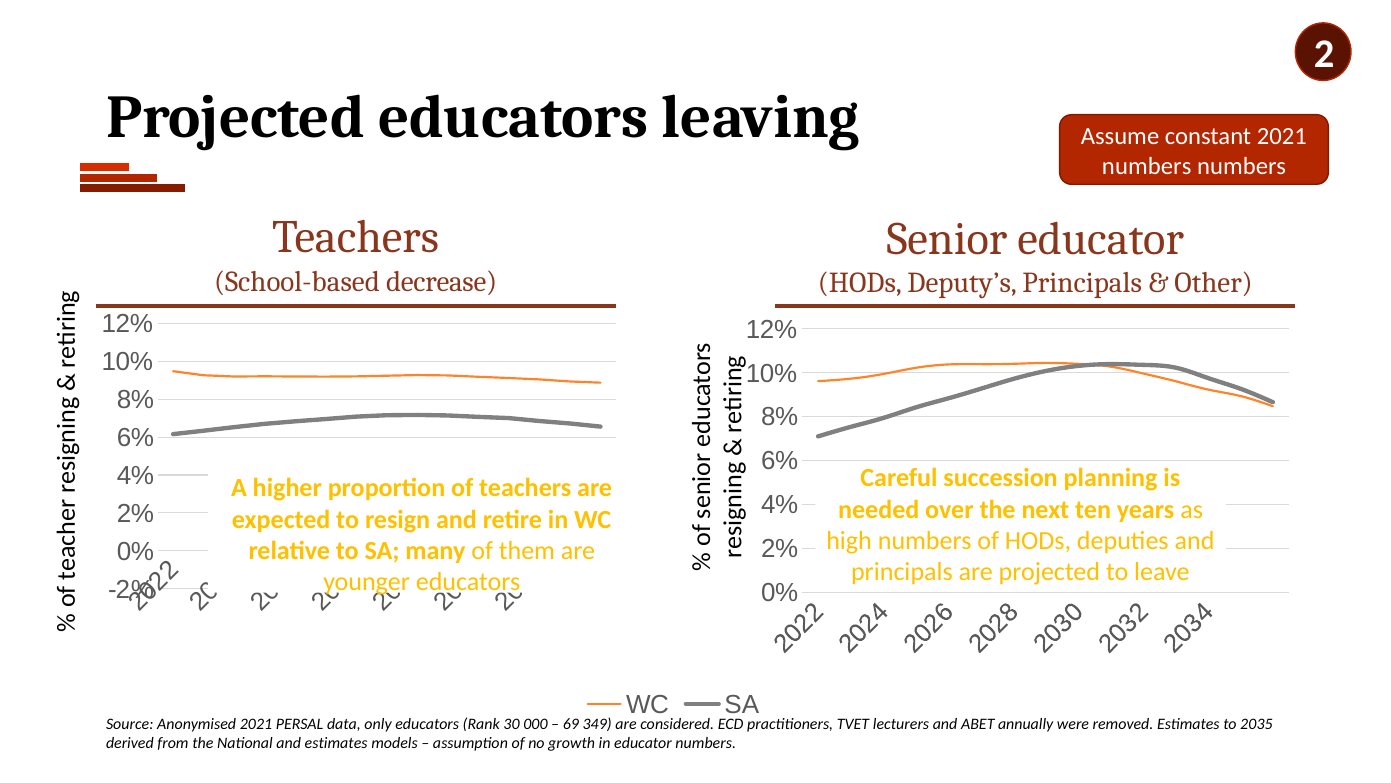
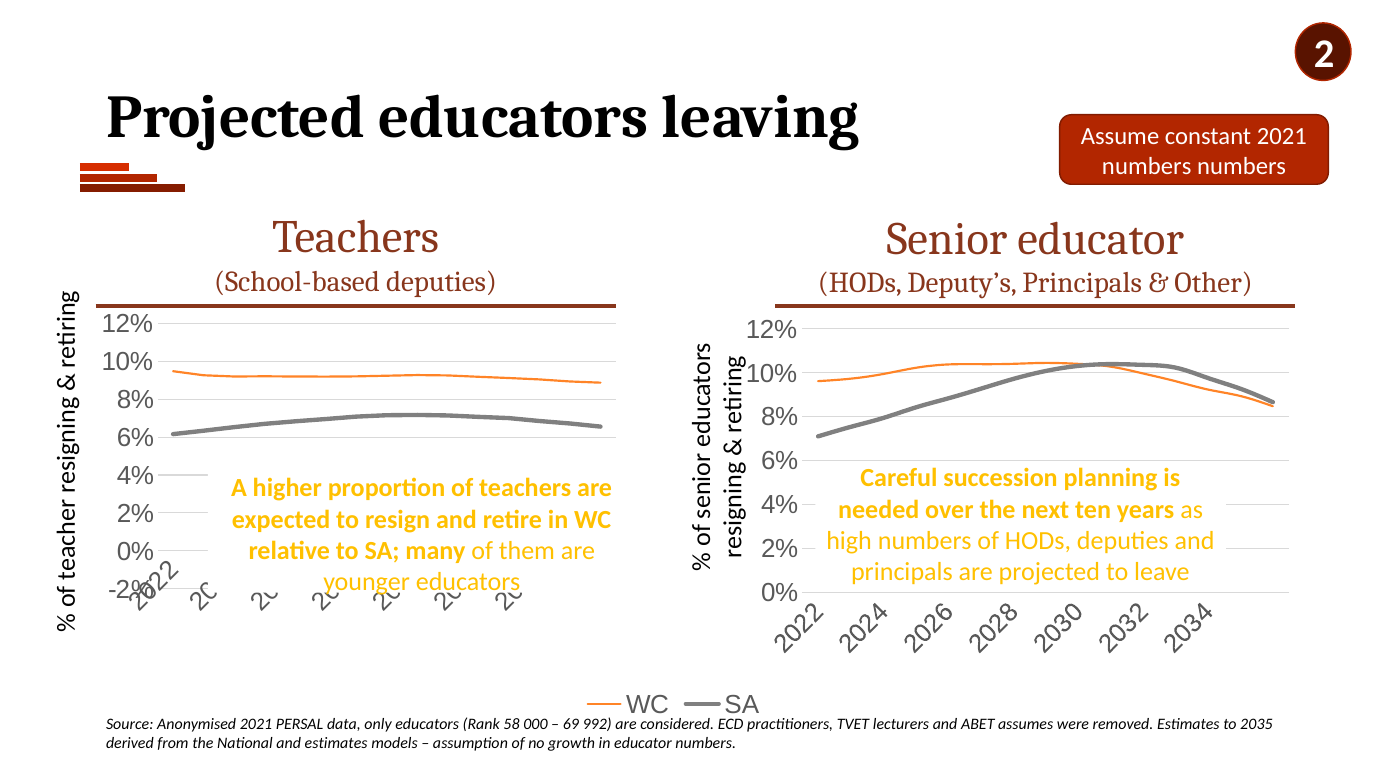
School-based decrease: decrease -> deputies (442, 281)
30: 30 -> 58 (512, 723)
349: 349 -> 992 (597, 723)
annually: annually -> assumes (1026, 723)
